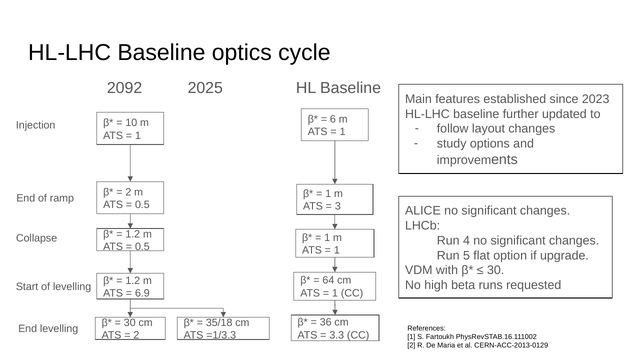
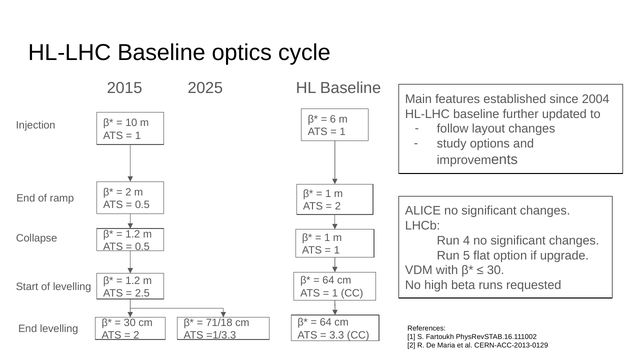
2092: 2092 -> 2015 (125, 88)
2023: 2023 -> 2004 (596, 99)
3: 3 -> 2 (338, 206)
6.9: 6.9 -> 2.5 (142, 293)
36: 36 -> 64 (326, 322)
35/18: 35/18 -> 71/18 (219, 323)
